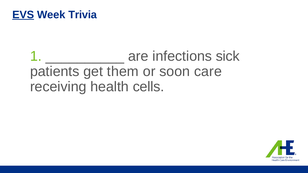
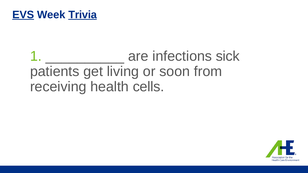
Trivia underline: none -> present (83, 15)
them: them -> living (123, 72)
care: care -> from (208, 72)
